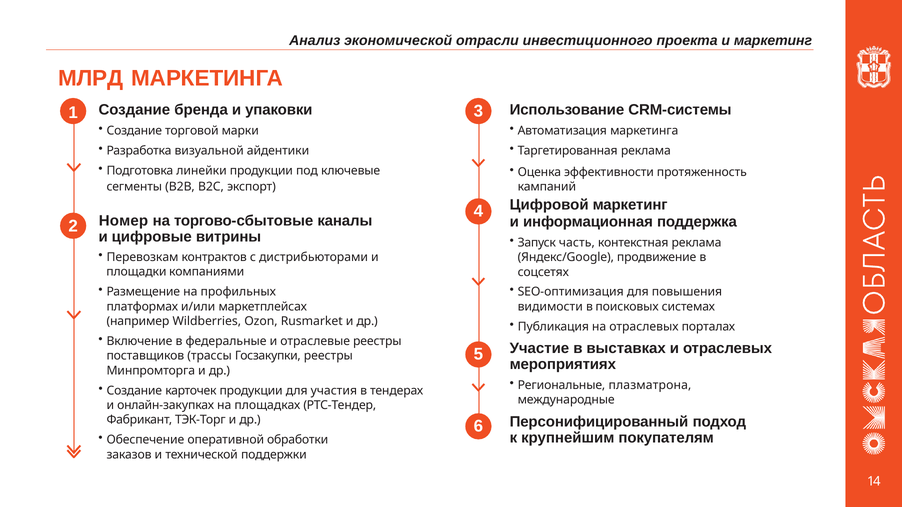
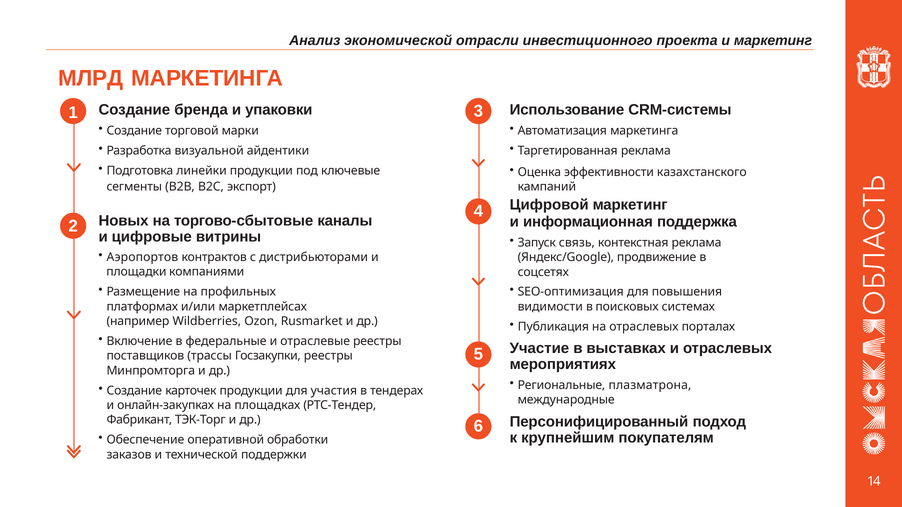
протяженность: протяженность -> казахстанского (702, 172)
Номер: Номер -> Новых (124, 221)
часть: часть -> связь (577, 243)
Перевозкам: Перевозкам -> Аэропортов (142, 257)
